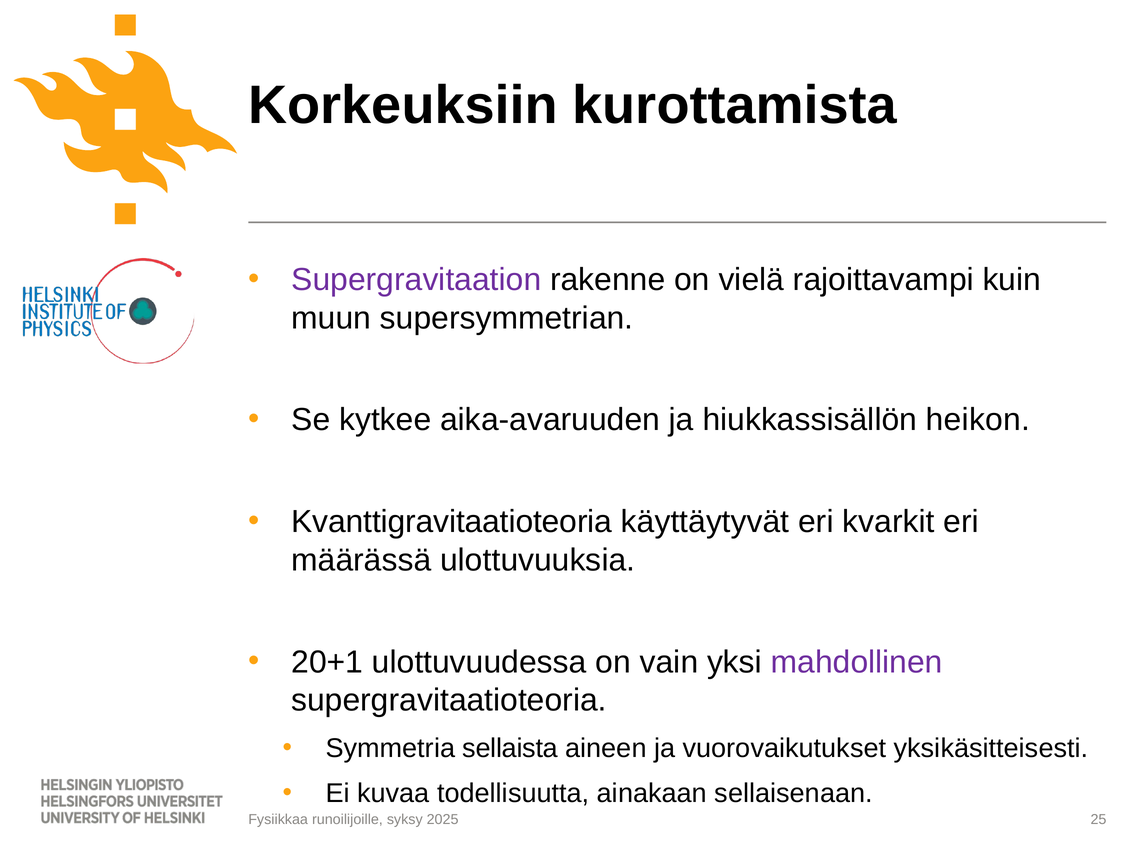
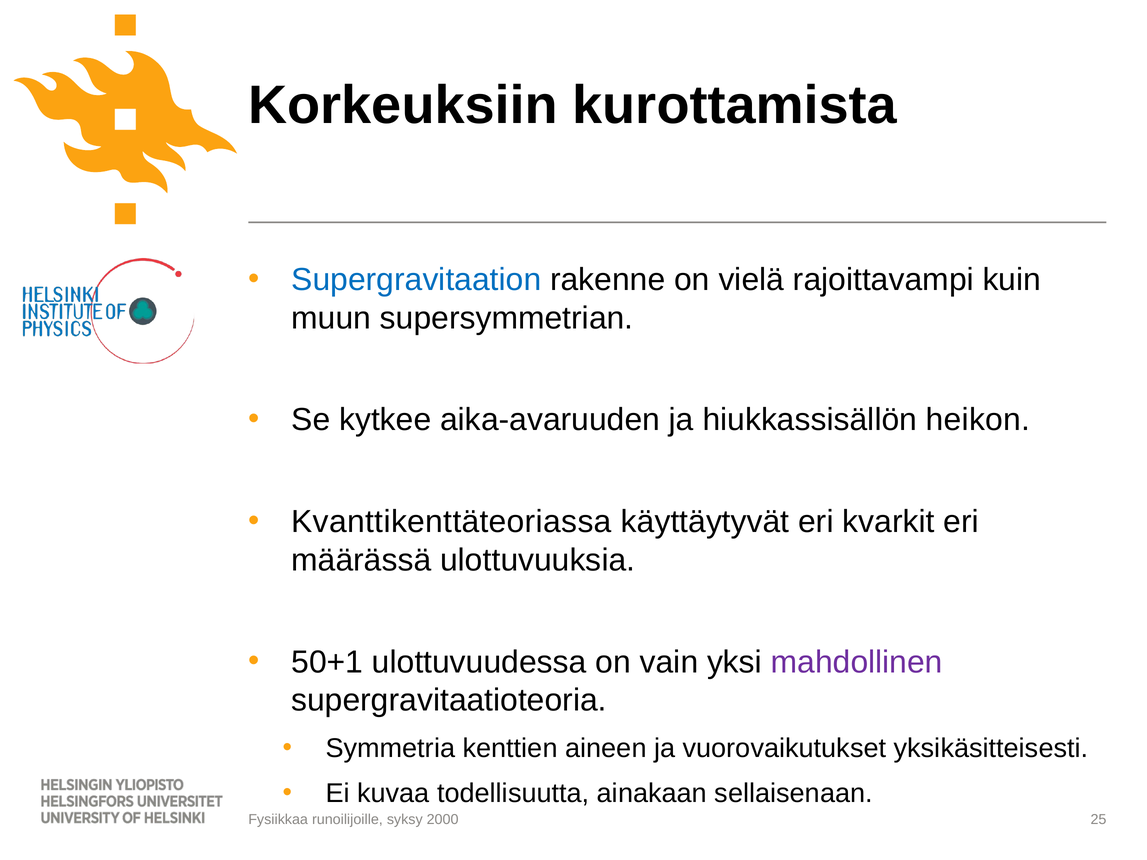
Supergravitaation colour: purple -> blue (416, 280)
Kvanttigravitaatioteoria: Kvanttigravitaatioteoria -> Kvanttikenttäteoriassa (452, 522)
20+1: 20+1 -> 50+1 (327, 662)
sellaista: sellaista -> kenttien (510, 748)
2025: 2025 -> 2000 (443, 820)
